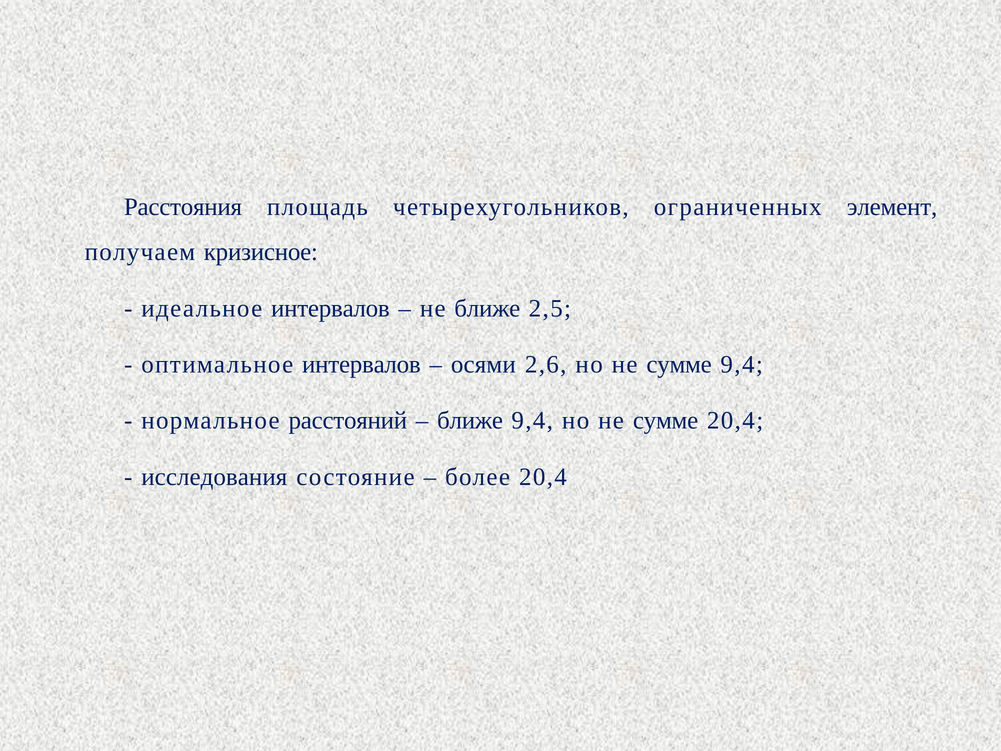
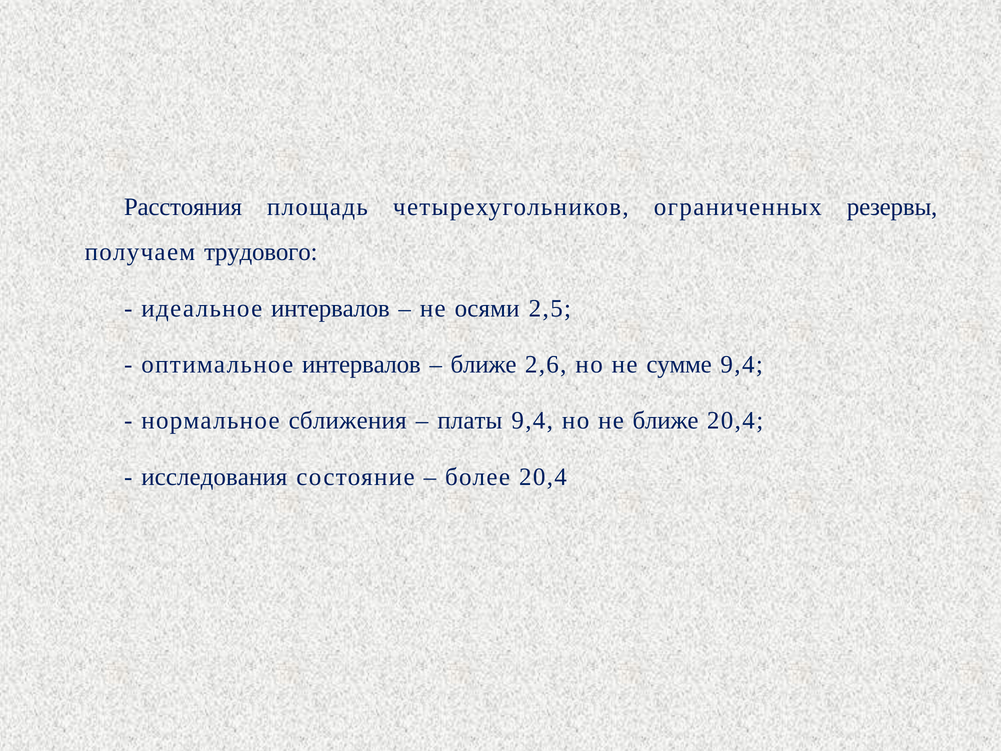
элемент: элемент -> резервы (892, 207)
кризисное: кризисное -> трудового (261, 252)
не ближе: ближе -> осями (487, 308)
осями: осями -> ближе (484, 364)
расстояний: расстояний -> сближения (348, 421)
ближе: ближе -> платы (470, 421)
9,4 но не сумме: сумме -> ближе (666, 421)
